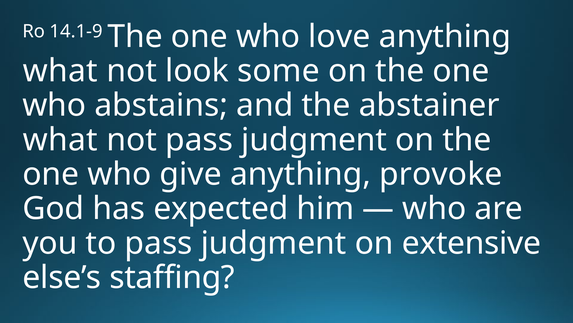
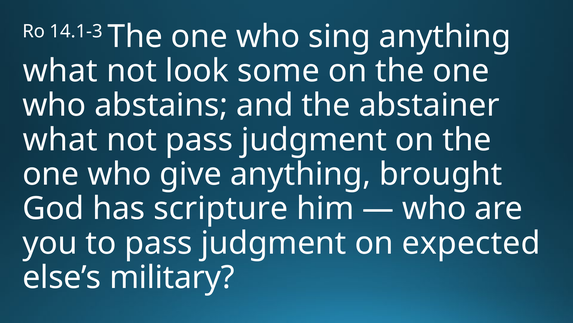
14.1-9: 14.1-9 -> 14.1-3 (76, 31)
love: love -> sing (339, 36)
provoke: provoke -> brought (441, 174)
expected: expected -> scripture (221, 208)
extensive: extensive -> expected (471, 243)
staffing: staffing -> military (172, 277)
